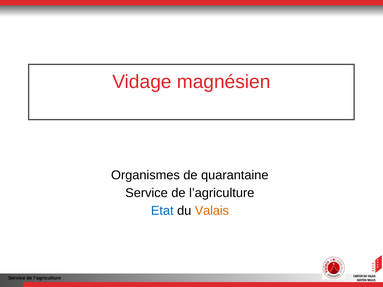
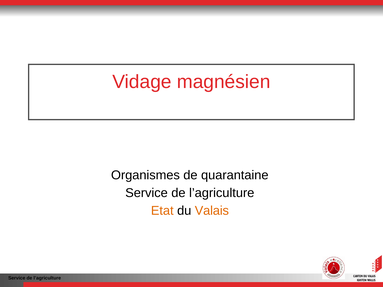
Etat colour: blue -> orange (162, 211)
